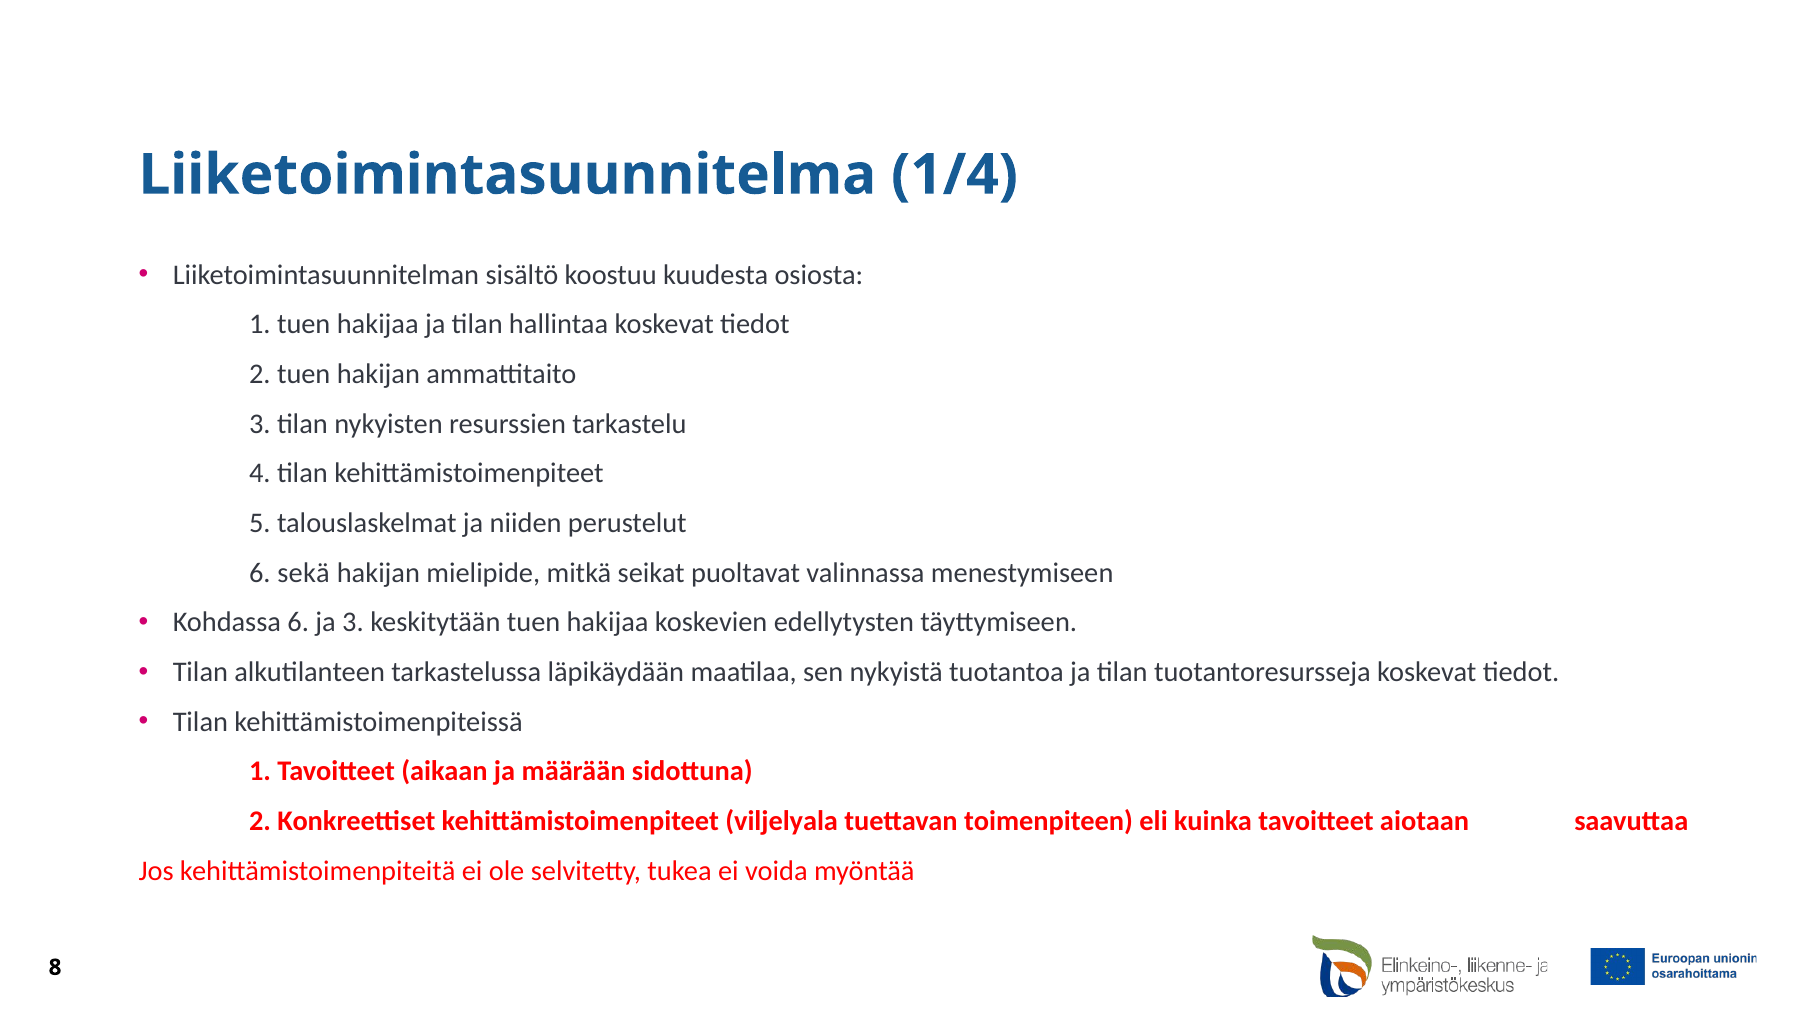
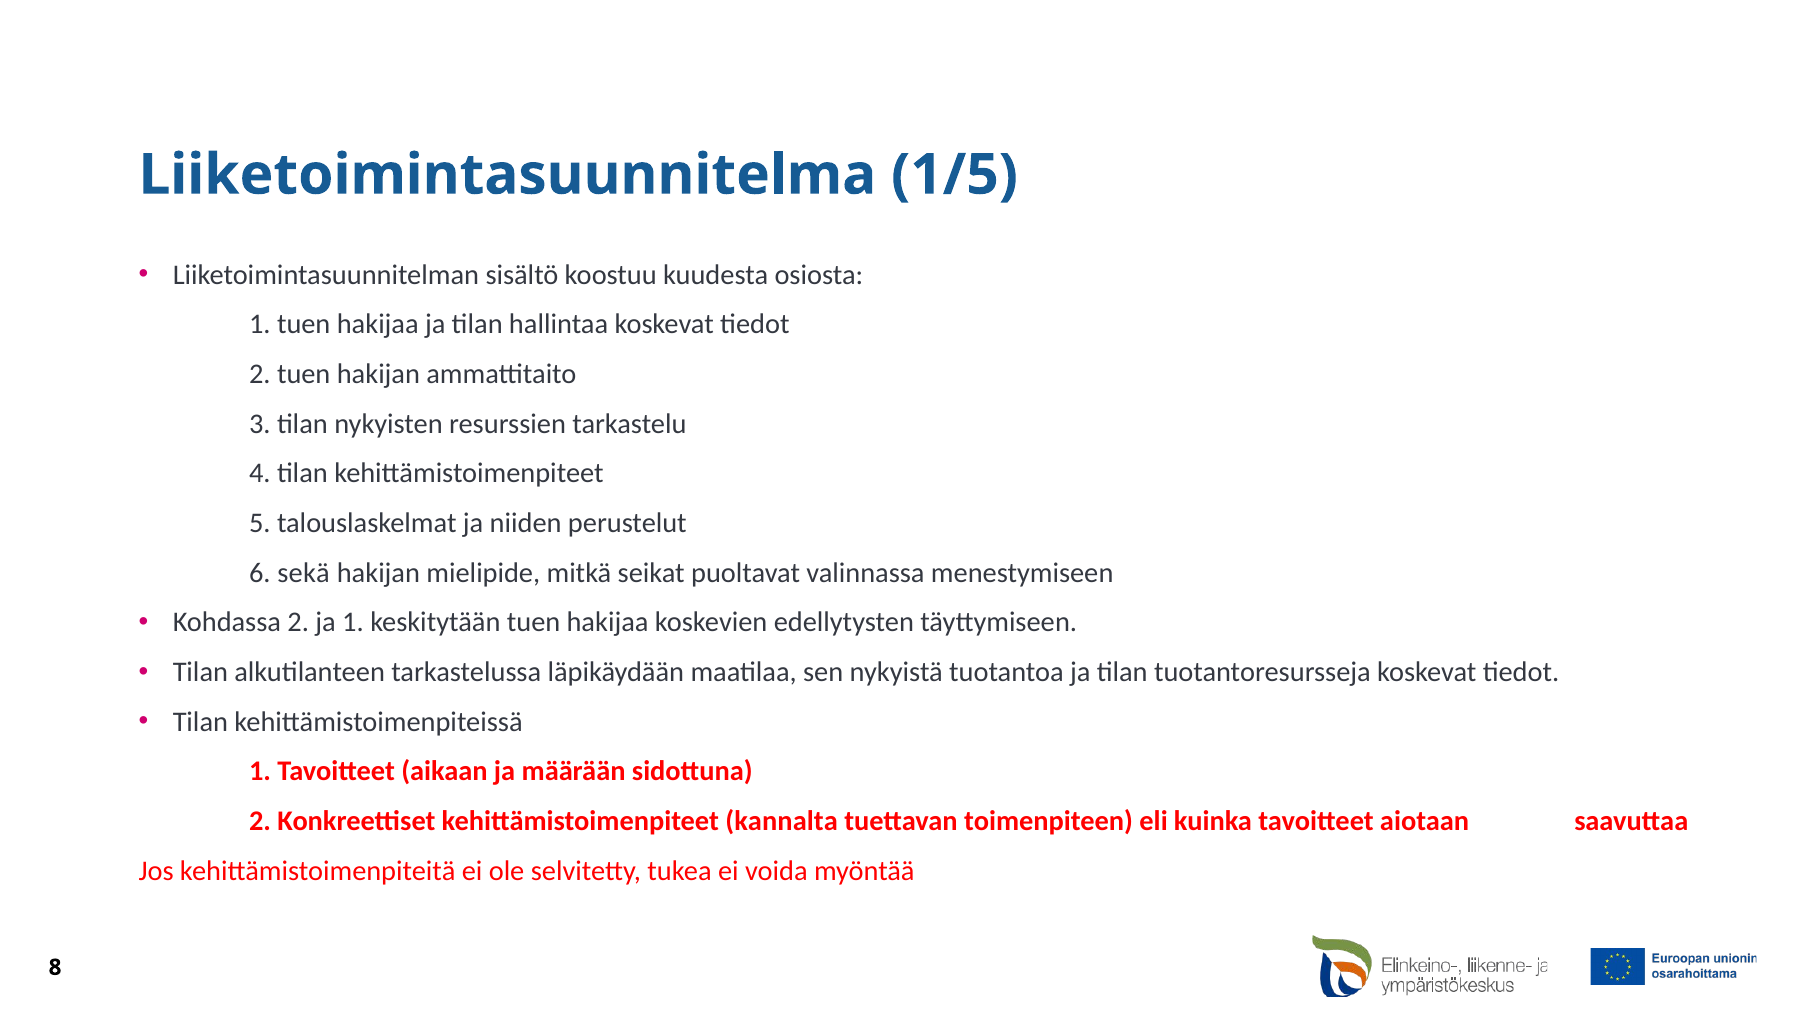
1/4: 1/4 -> 1/5 (954, 175)
Kohdassa 6: 6 -> 2 (298, 623)
ja 3: 3 -> 1 (353, 623)
viljelyala: viljelyala -> kannalta (782, 821)
